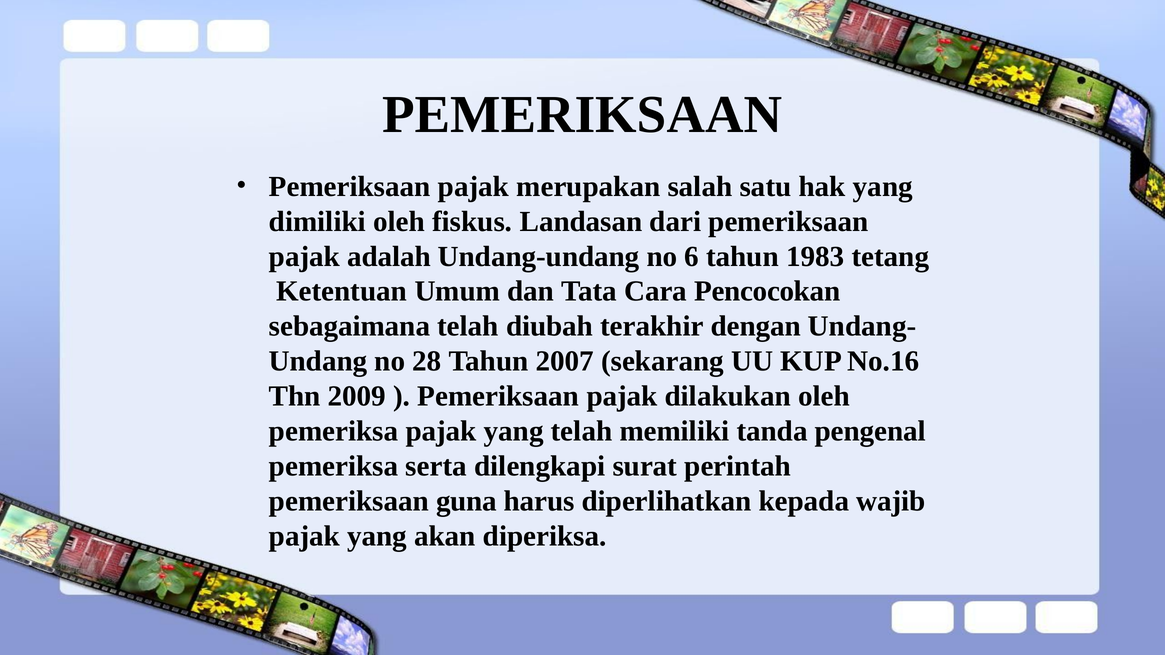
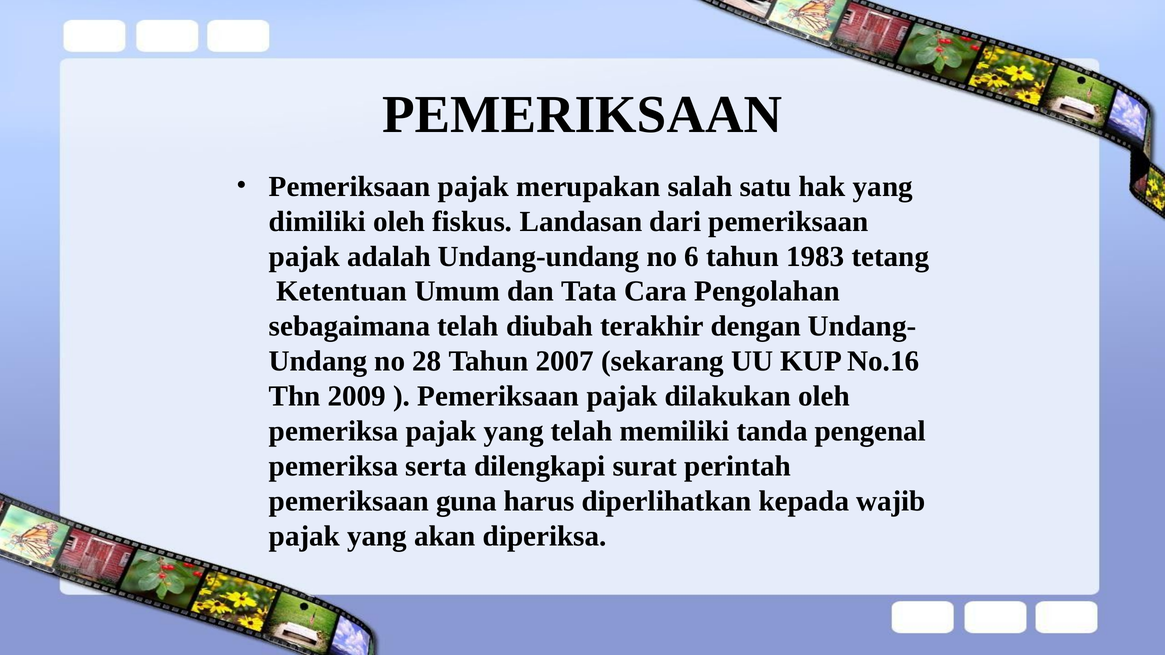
Pencocokan: Pencocokan -> Pengolahan (767, 292)
